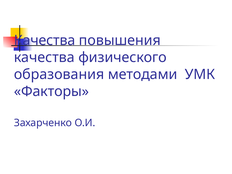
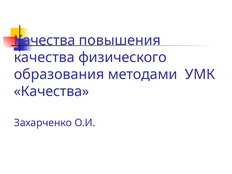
Факторы: Факторы -> Качества (51, 91)
